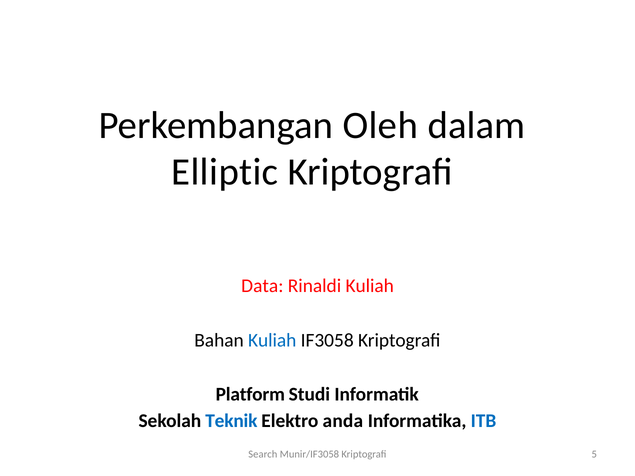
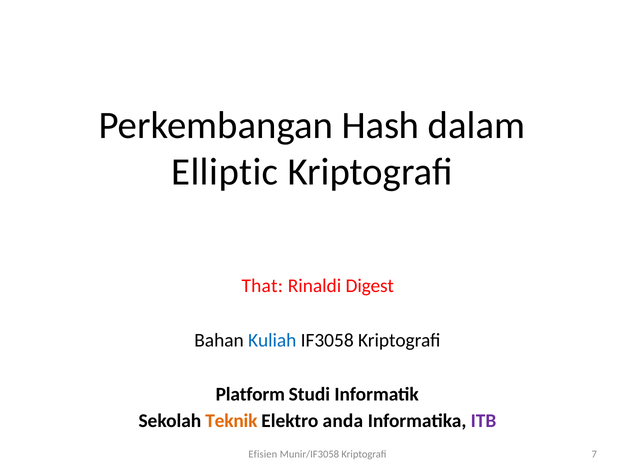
Oleh: Oleh -> Hash (381, 126)
Data: Data -> That (262, 286)
Rinaldi Kuliah: Kuliah -> Digest (370, 286)
Teknik colour: blue -> orange (231, 421)
ITB colour: blue -> purple (484, 421)
Search: Search -> Efisien (263, 455)
5: 5 -> 7 (594, 455)
